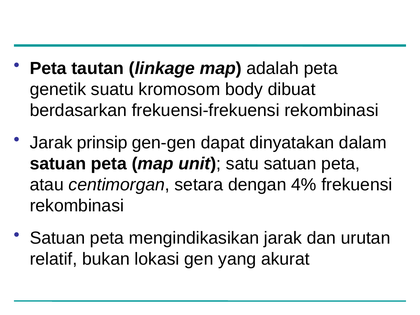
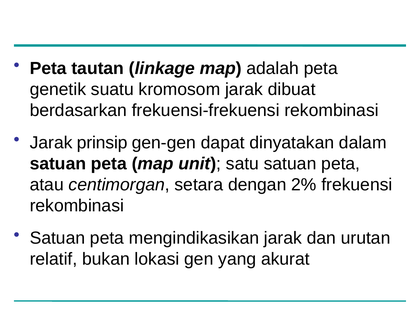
kromosom body: body -> jarak (244, 89)
4%: 4% -> 2% (304, 185)
